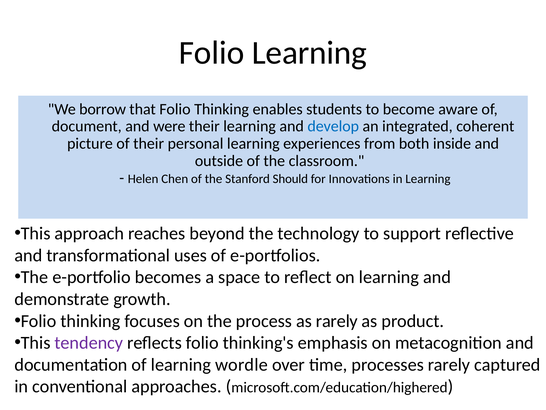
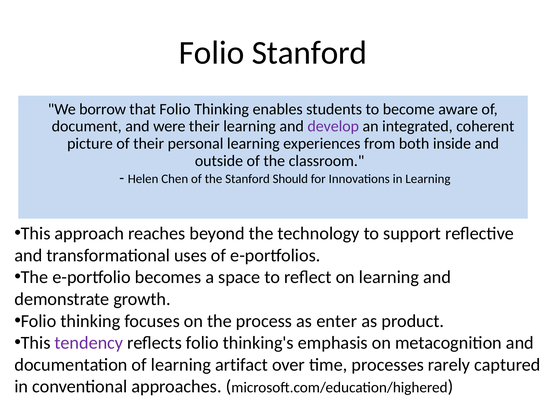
Folio Learning: Learning -> Stanford (309, 53)
develop colour: blue -> purple (333, 126)
as rarely: rarely -> enter (337, 321)
wordle: wordle -> artifact (242, 364)
